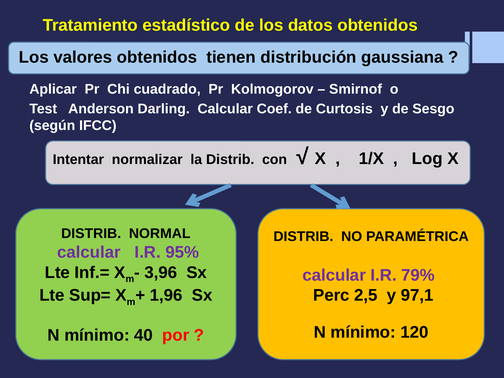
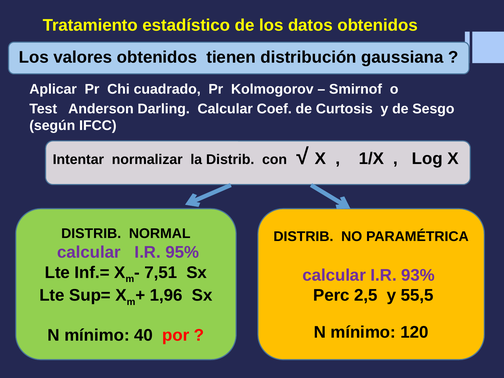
3,96: 3,96 -> 7,51 (161, 272)
79%: 79% -> 93% (418, 275)
97,1: 97,1 -> 55,5 (417, 295)
